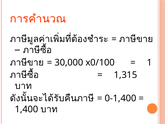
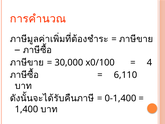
1: 1 -> 4 (149, 62)
1,315: 1,315 -> 6,110 (126, 75)
